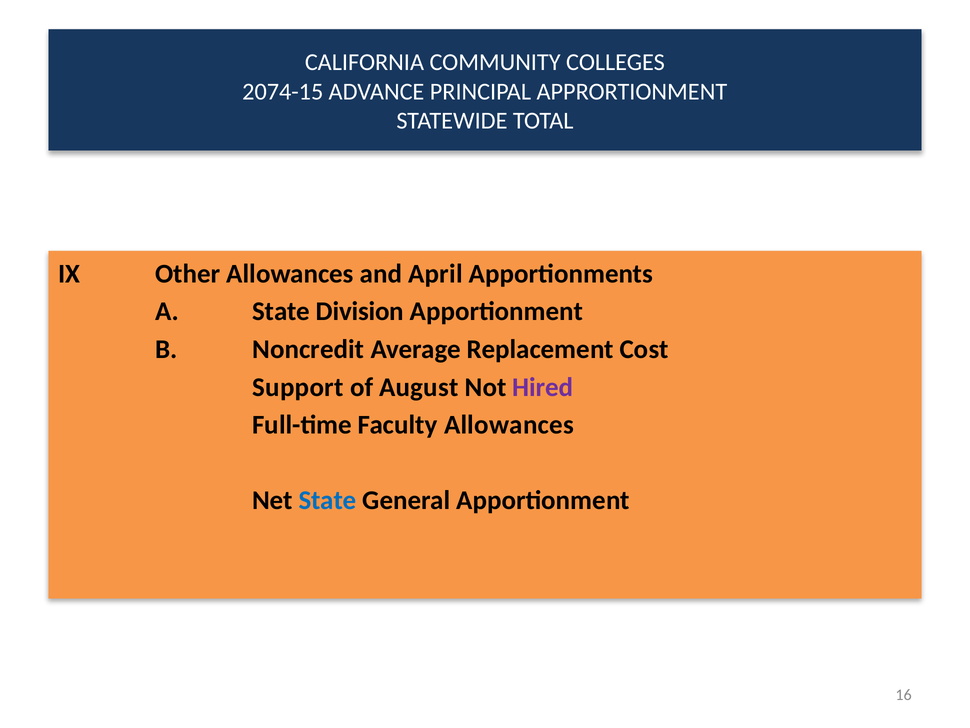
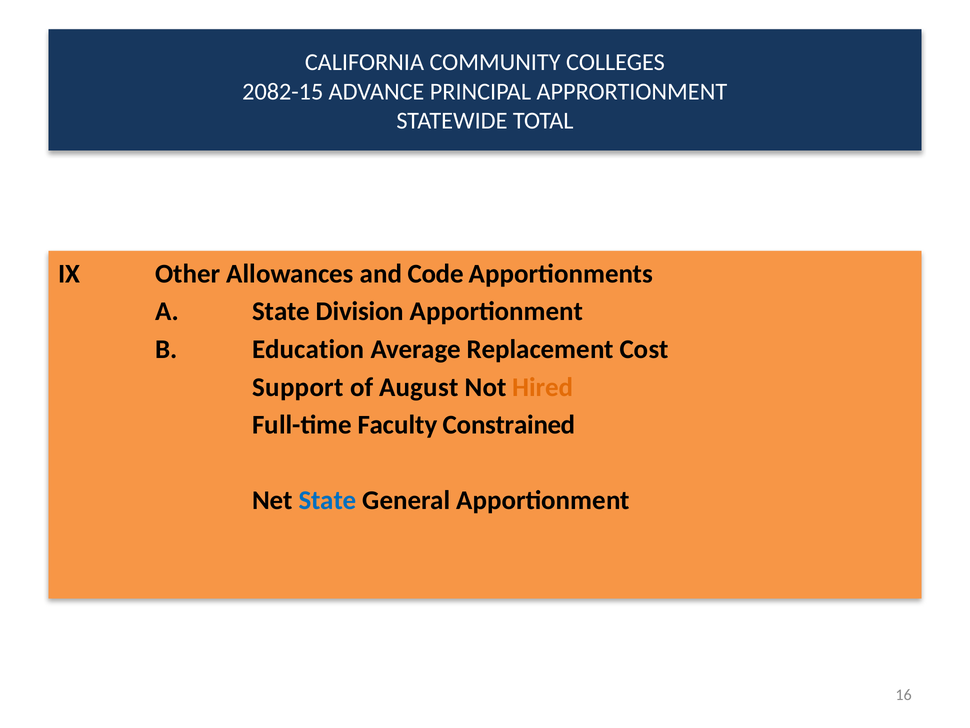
2074-15: 2074-15 -> 2082-15 (283, 91)
April: April -> Code (436, 274)
Noncredit: Noncredit -> Education (308, 349)
Hired colour: purple -> orange (543, 387)
Faculty Allowances: Allowances -> Constrained (509, 425)
